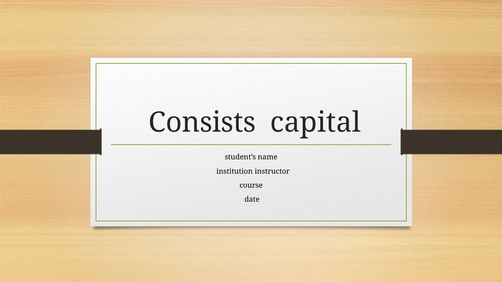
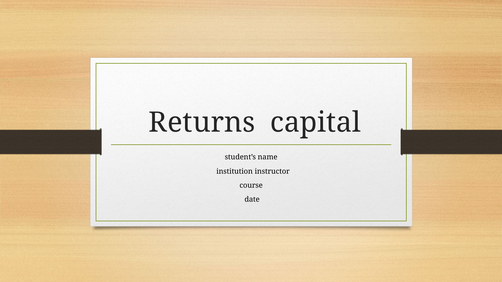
Consists: Consists -> Returns (202, 123)
